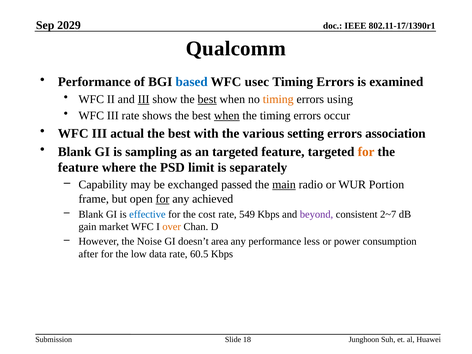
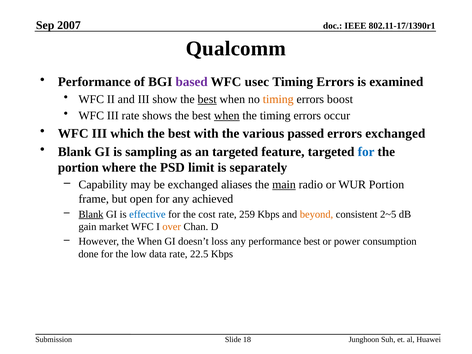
2029: 2029 -> 2007 (69, 25)
based colour: blue -> purple (192, 82)
III underline: present -> none (144, 99)
using: using -> boost (340, 99)
actual: actual -> which (127, 133)
setting: setting -> passed (306, 133)
errors association: association -> exchanged (395, 133)
for colour: orange -> blue (366, 152)
feature: feature -> portion (78, 167)
passed: passed -> aliases (237, 185)
for underline: present -> none (163, 199)
Blank underline: none -> present (91, 214)
549: 549 -> 259 (247, 214)
beyond colour: purple -> orange (317, 214)
2~7: 2~7 -> 2~5 (388, 214)
the Noise: Noise -> When (149, 241)
area: area -> loss (220, 241)
performance less: less -> best (312, 241)
after: after -> done (88, 254)
60.5: 60.5 -> 22.5 (199, 254)
